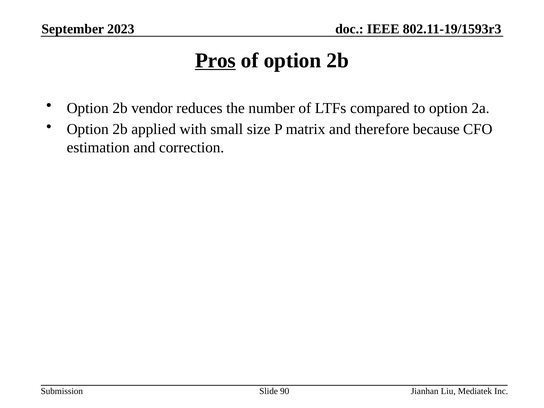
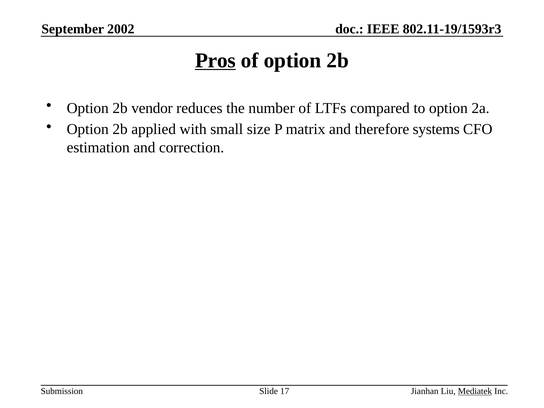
2023: 2023 -> 2002 (121, 29)
because: because -> systems (436, 129)
90: 90 -> 17 (285, 391)
Mediatek underline: none -> present (475, 391)
